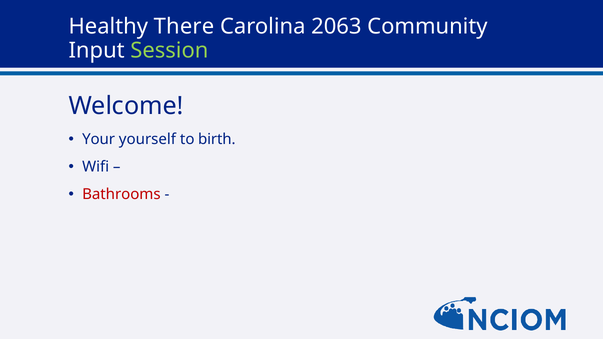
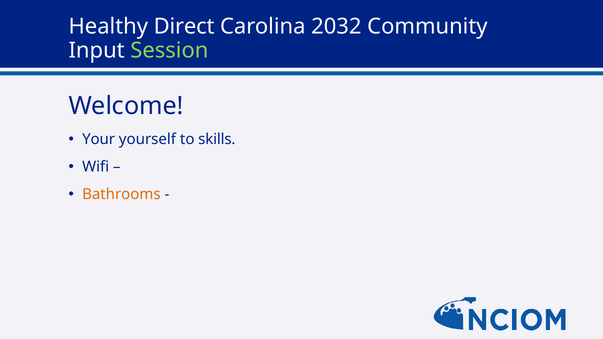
There: There -> Direct (184, 27)
2063: 2063 -> 2032 (336, 27)
birth: birth -> skills (217, 139)
Bathrooms colour: red -> orange (121, 194)
